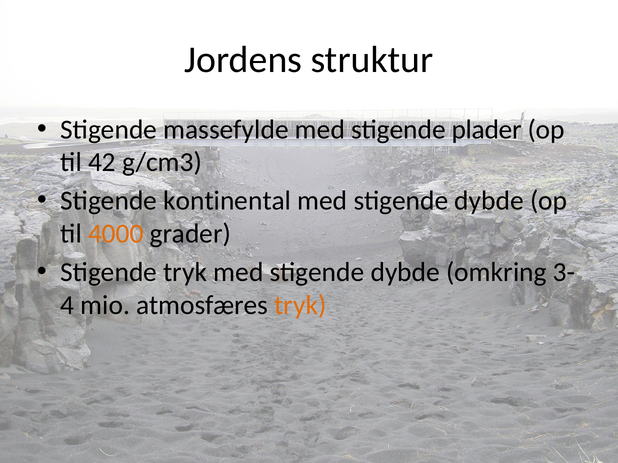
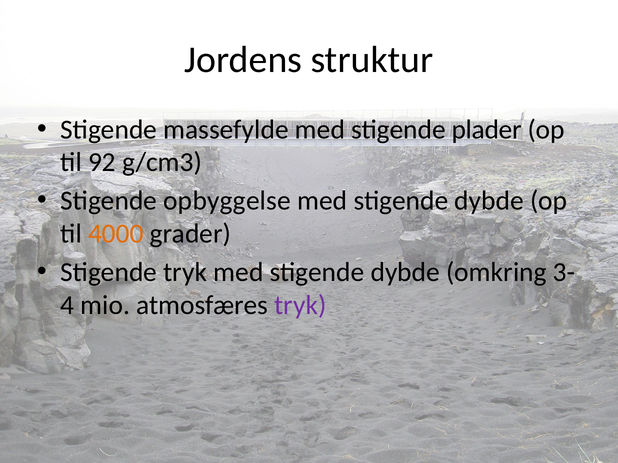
42: 42 -> 92 (102, 163)
kontinental: kontinental -> opbyggelse (227, 201)
tryk colour: orange -> purple (300, 305)
